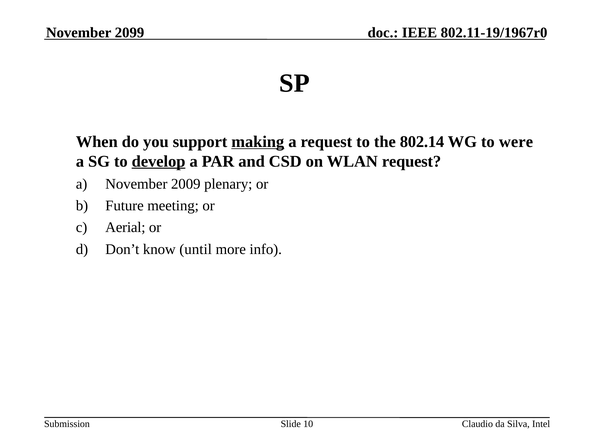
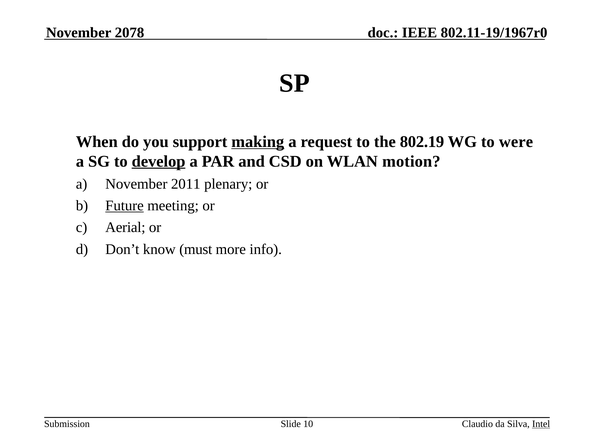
2099: 2099 -> 2078 (130, 33)
802.14: 802.14 -> 802.19 (422, 142)
WLAN request: request -> motion (411, 161)
2009: 2009 -> 2011 (186, 184)
Future underline: none -> present (125, 206)
until: until -> must (196, 249)
Intel underline: none -> present (541, 424)
